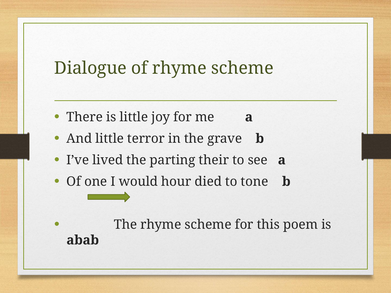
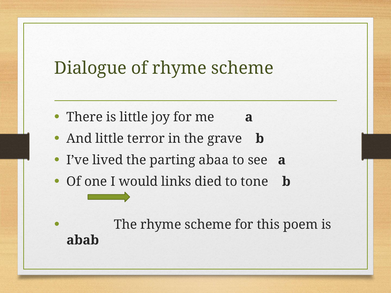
their: their -> abaa (214, 160)
hour: hour -> links (176, 182)
